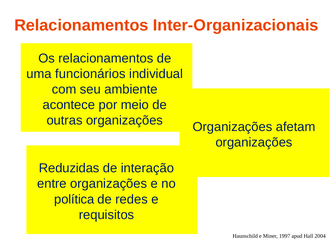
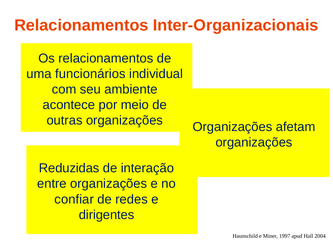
política: política -> confiar (74, 200)
requisitos: requisitos -> dirigentes (107, 215)
